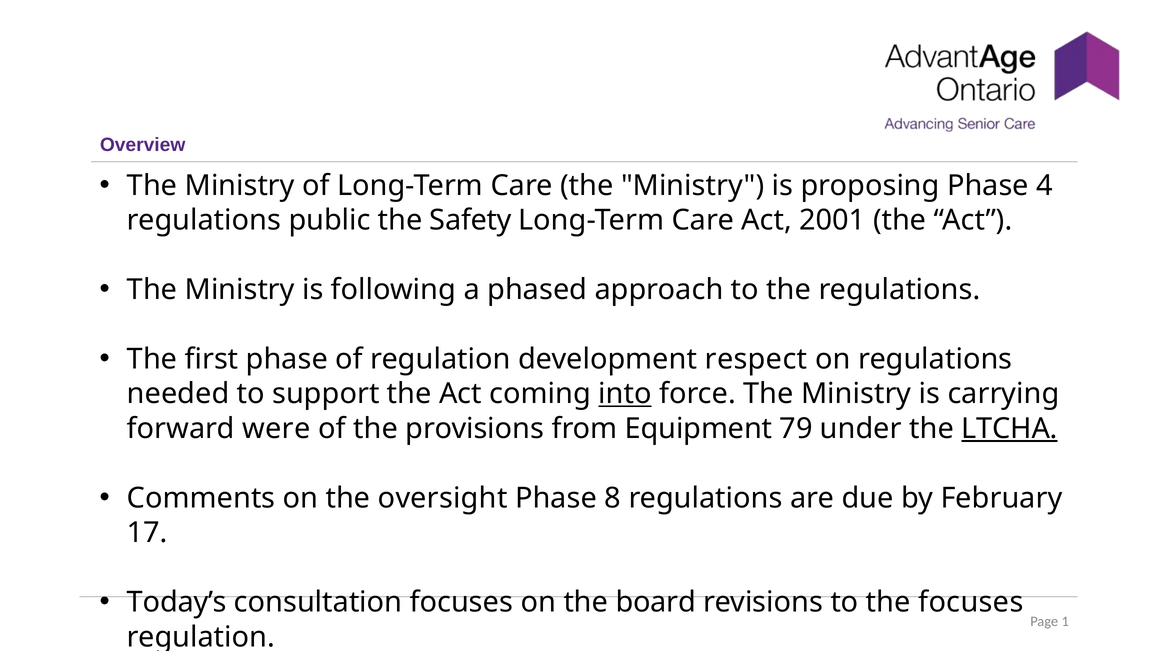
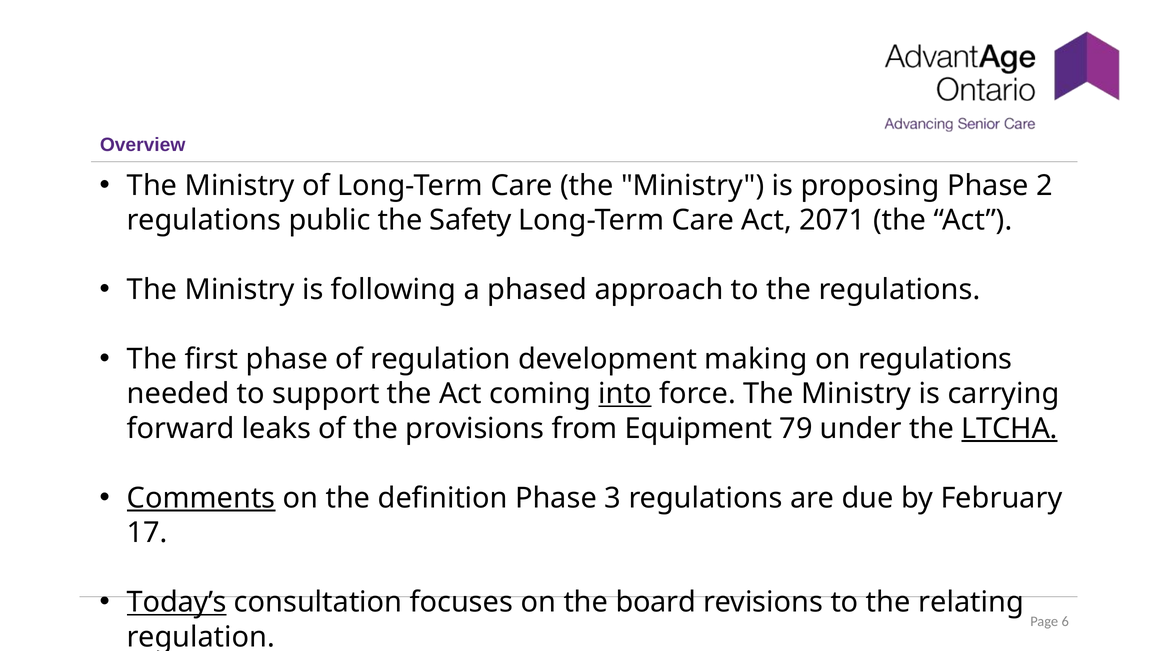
4: 4 -> 2 (1045, 186)
2001: 2001 -> 2071 (832, 220)
respect: respect -> making (756, 359)
were: were -> leaks (276, 429)
Comments underline: none -> present (201, 498)
oversight: oversight -> definition (443, 498)
8: 8 -> 3 (613, 498)
Today’s underline: none -> present (177, 602)
the focuses: focuses -> relating (971, 602)
1: 1 -> 6 (1065, 621)
